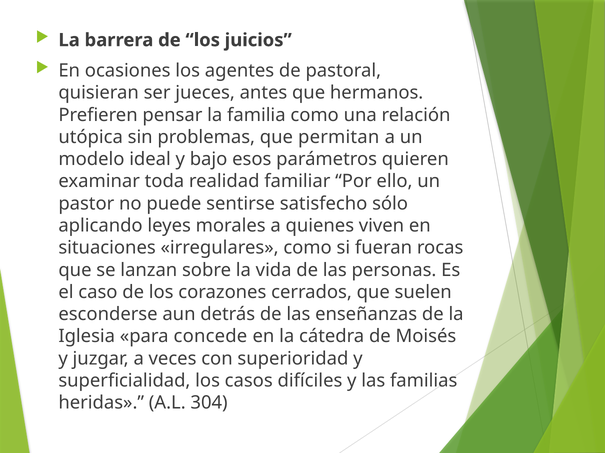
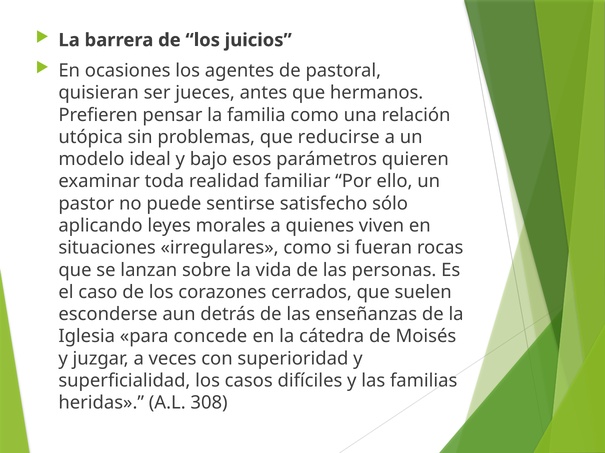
permitan: permitan -> reducirse (339, 137)
304: 304 -> 308 (209, 403)
